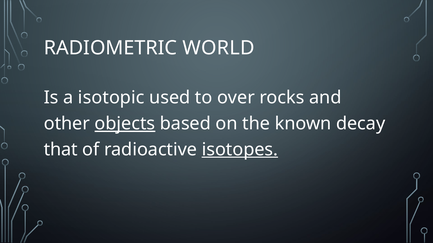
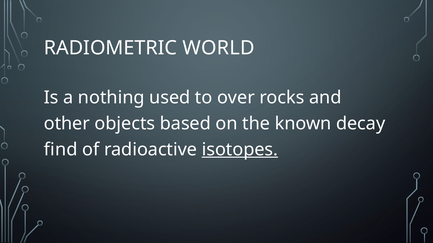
isotopic: isotopic -> nothing (111, 98)
objects underline: present -> none (125, 124)
that: that -> find (61, 150)
